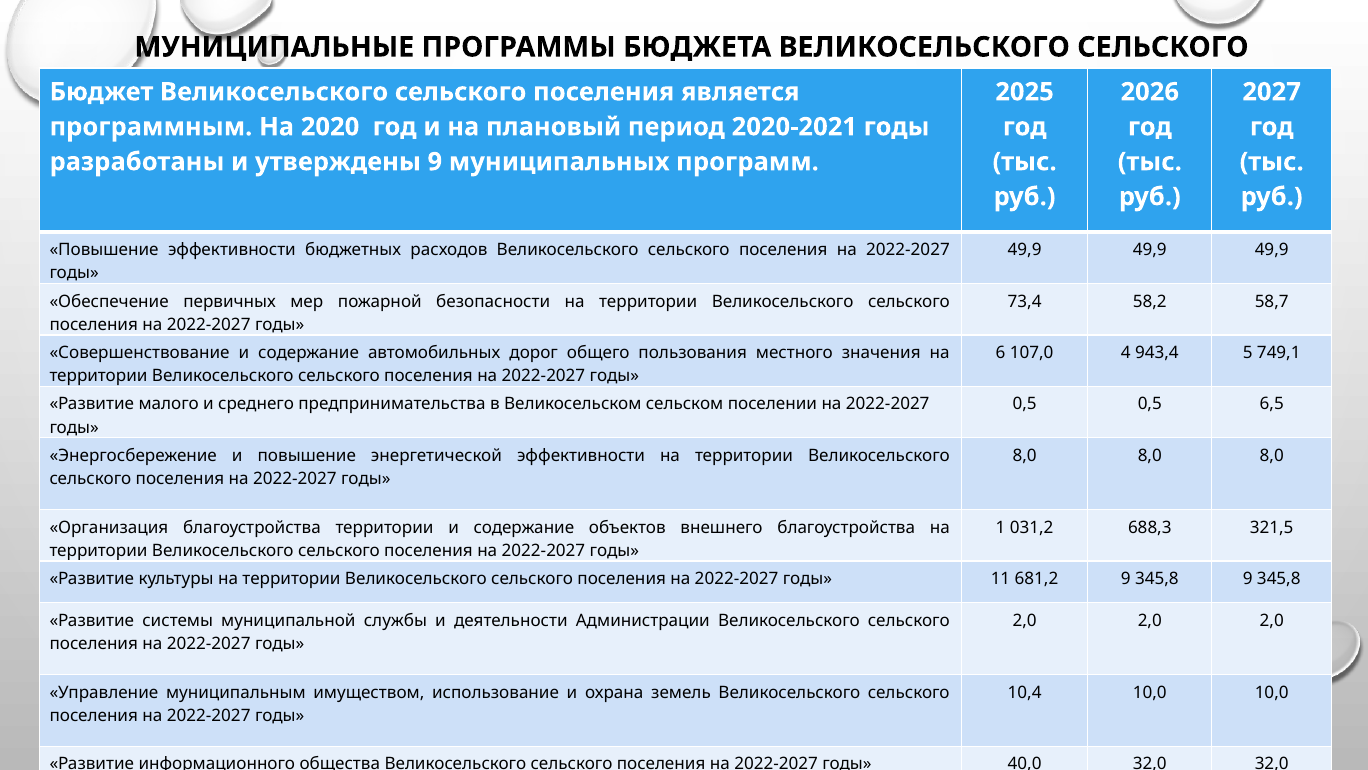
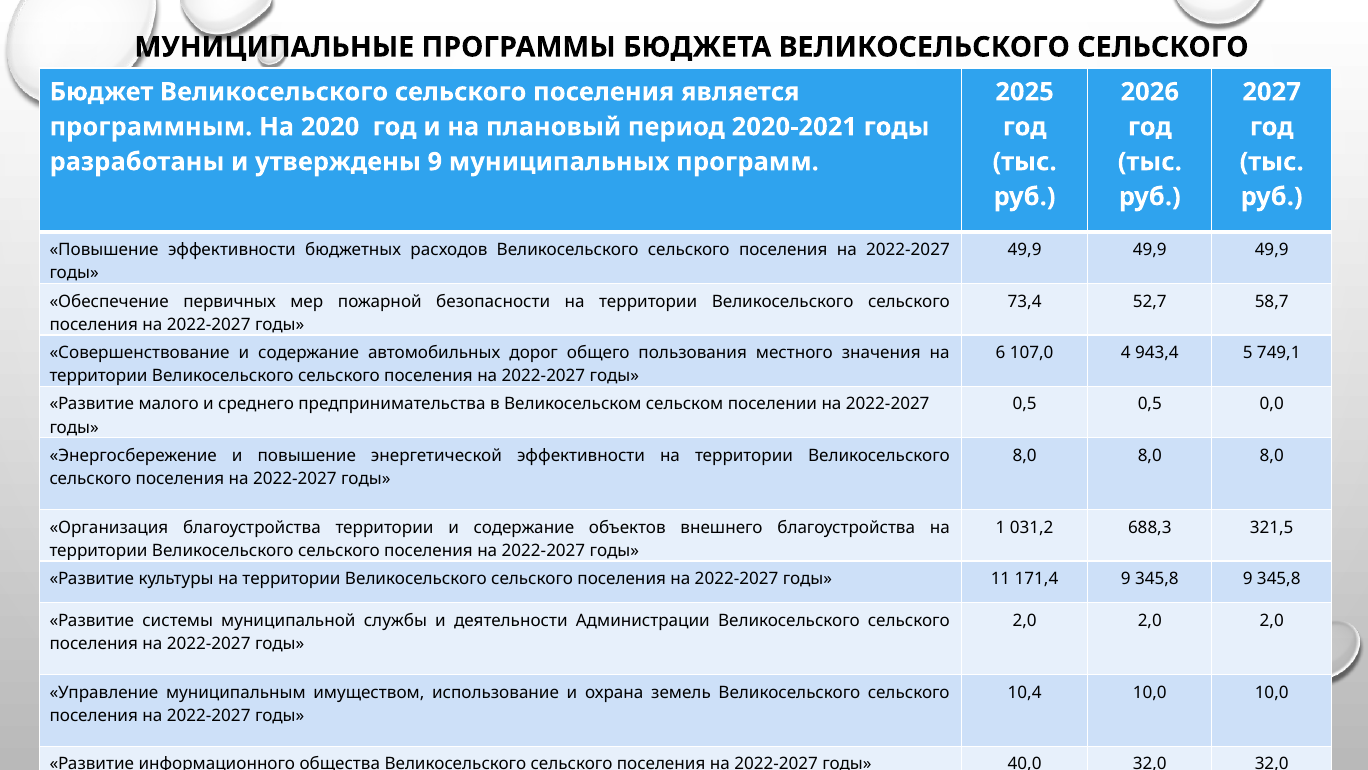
58,2: 58,2 -> 52,7 (1150, 301)
6,5: 6,5 -> 0,0 (1272, 404)
681,2: 681,2 -> 171,4 (1037, 578)
